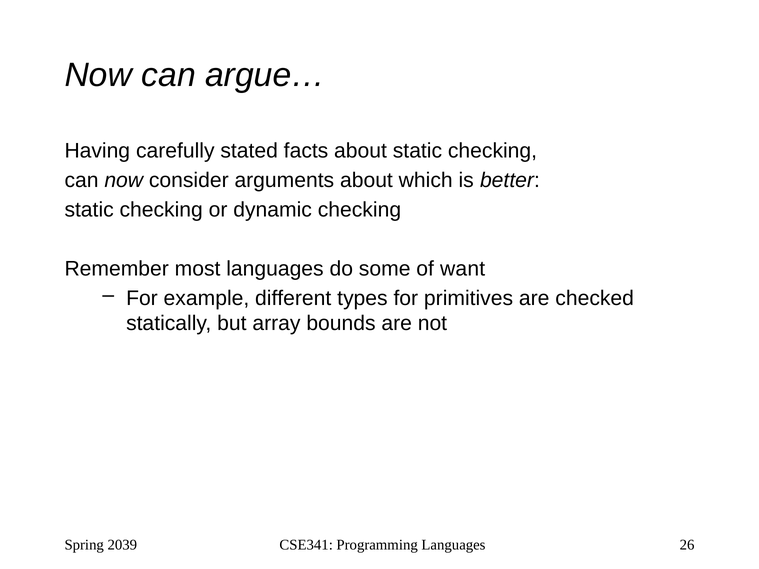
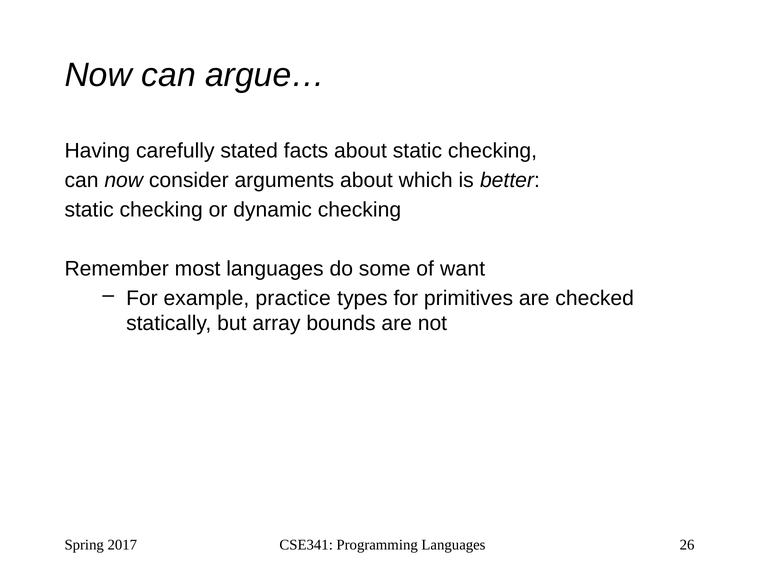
different: different -> practice (293, 298)
2039: 2039 -> 2017 (122, 545)
